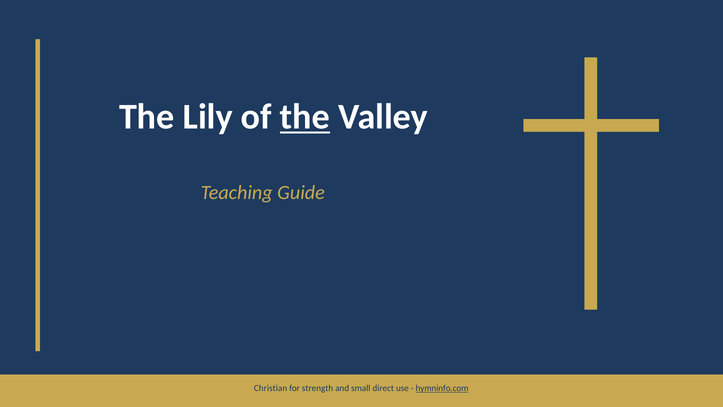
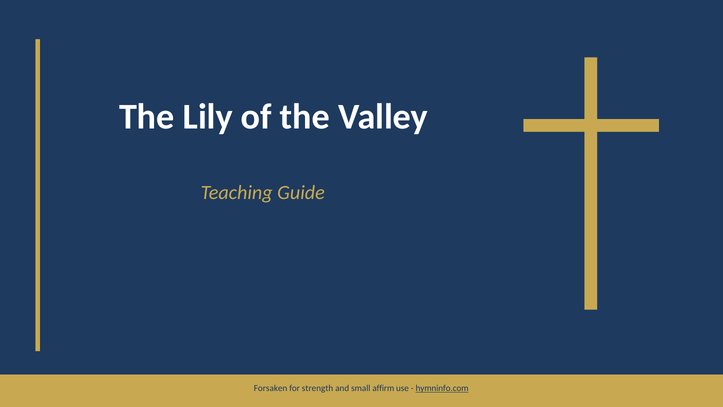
the underline: present -> none (305, 117)
Christian: Christian -> Forsaken (271, 388)
direct: direct -> affirm (383, 388)
